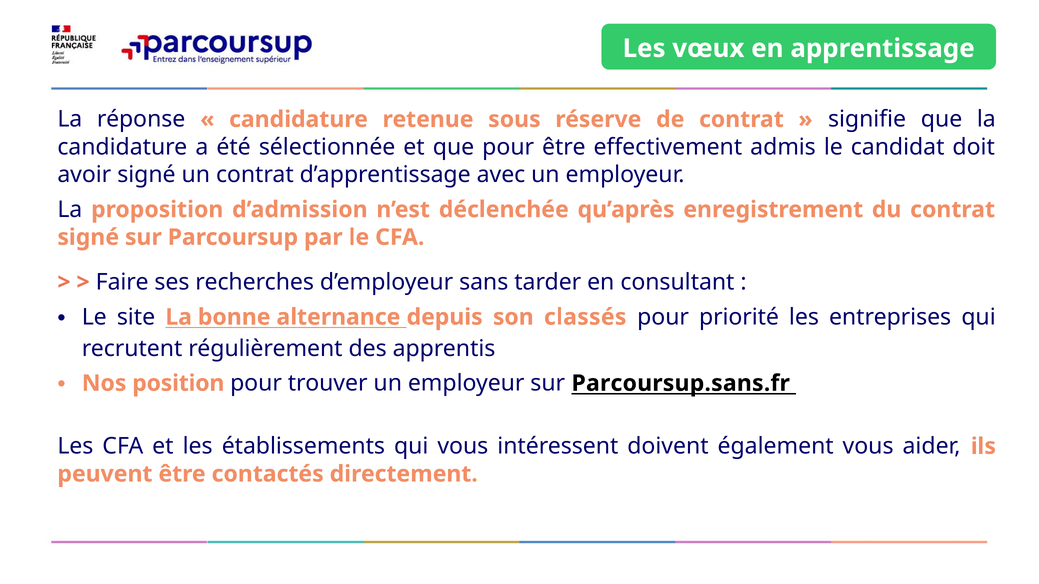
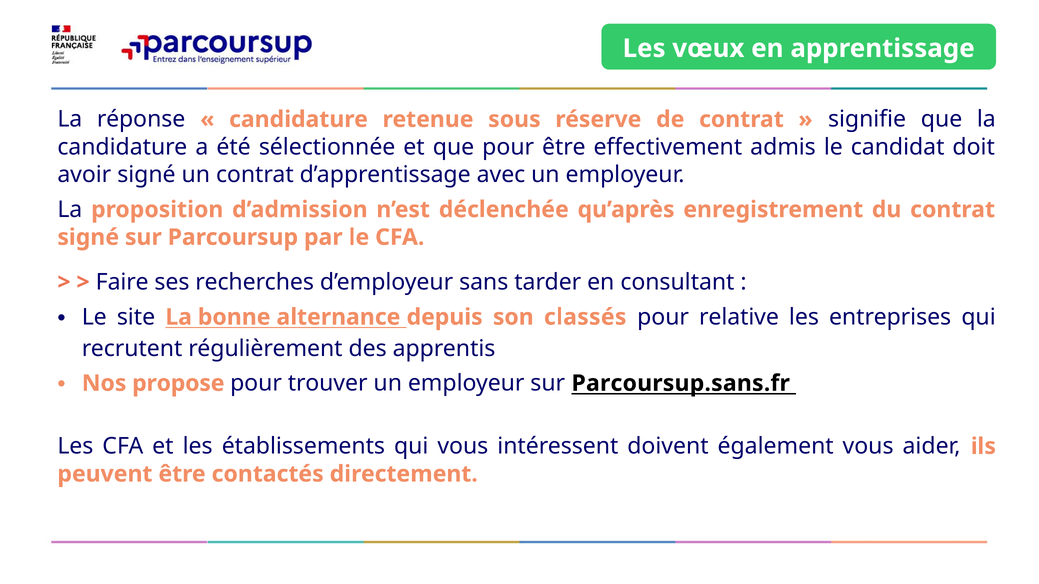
priorité: priorité -> relative (739, 317)
position: position -> propose (178, 384)
